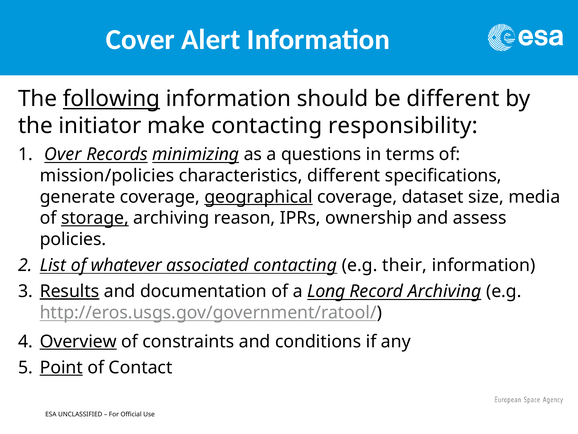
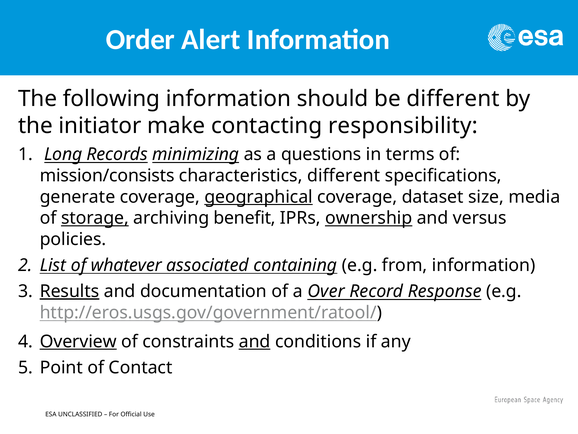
Cover: Cover -> Order (140, 40)
following underline: present -> none (111, 99)
Over: Over -> Long (63, 154)
mission/policies: mission/policies -> mission/consists (107, 175)
reason: reason -> benefit (245, 218)
ownership underline: none -> present (369, 218)
assess: assess -> versus (480, 218)
associated contacting: contacting -> containing (295, 265)
their: their -> from (405, 265)
Long: Long -> Over (326, 291)
Record Archiving: Archiving -> Response (445, 291)
and underline: none -> present (255, 341)
Point underline: present -> none (61, 367)
